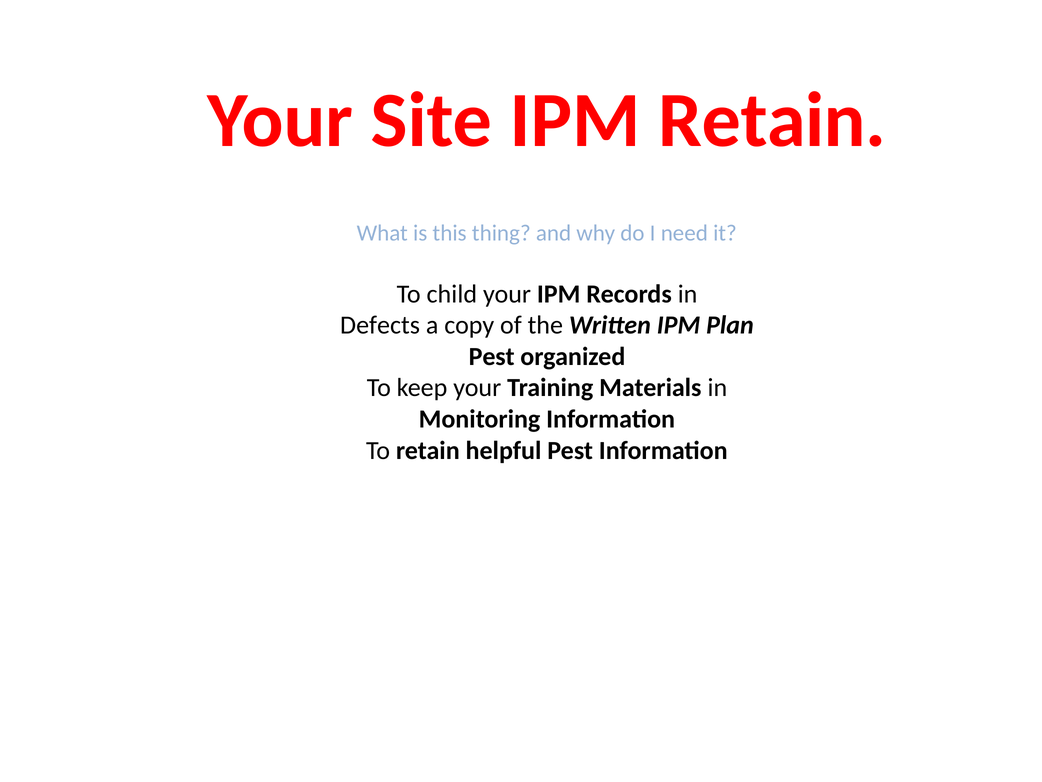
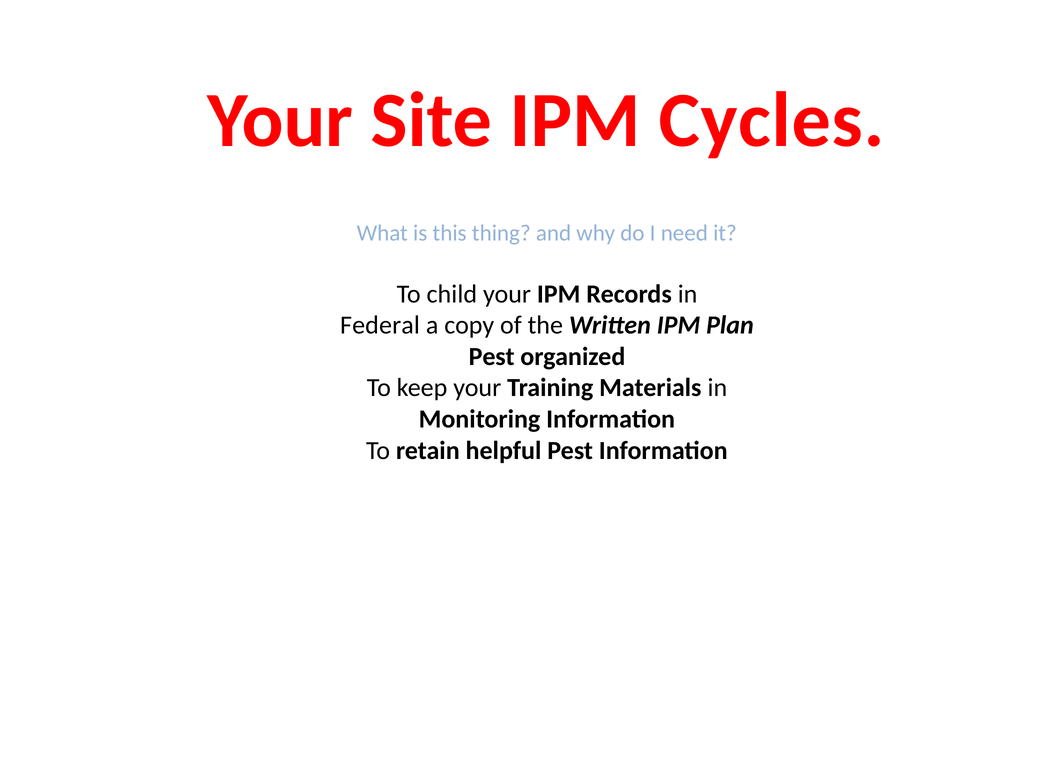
IPM Retain: Retain -> Cycles (772, 121)
Defects: Defects -> Federal (380, 325)
